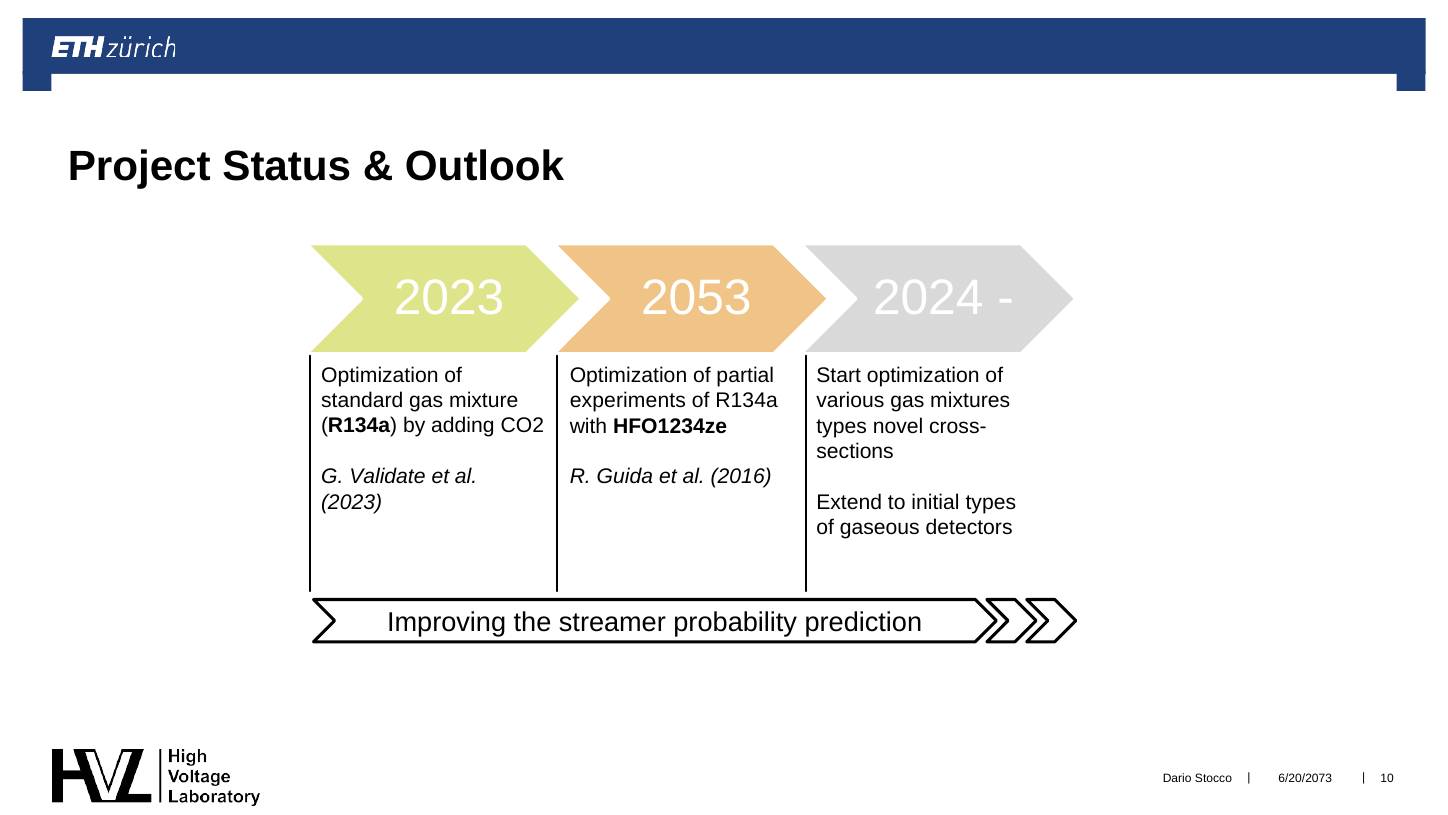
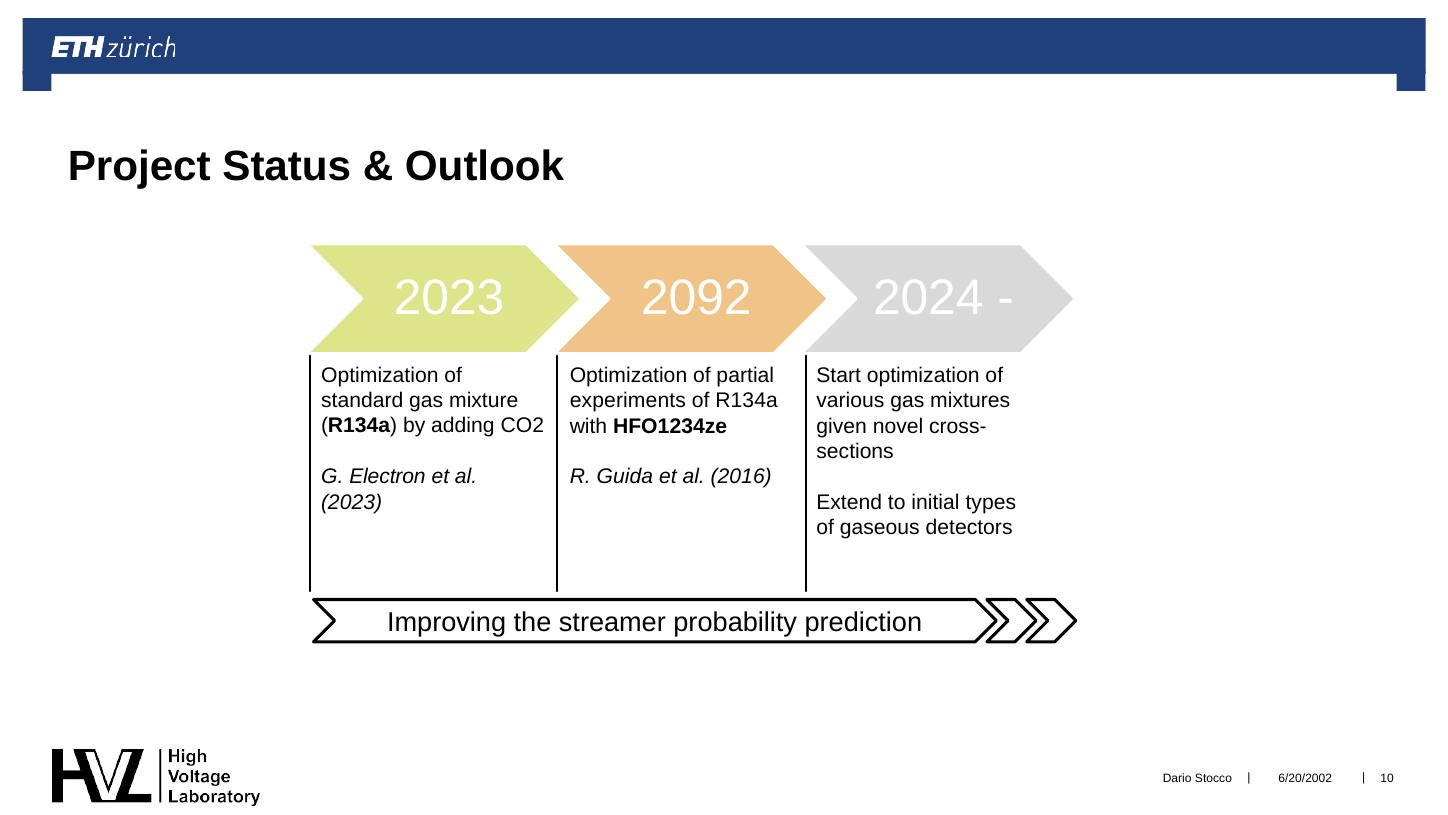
2053: 2053 -> 2092 (696, 298)
types: types -> given (842, 426)
Validate: Validate -> Electron (387, 476)
6/20/2073: 6/20/2073 -> 6/20/2002 (1305, 778)
